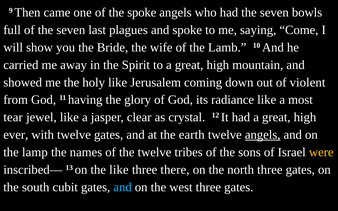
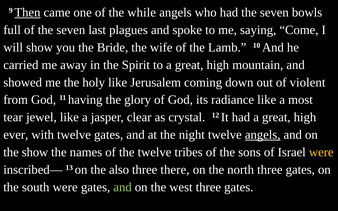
Then underline: none -> present (27, 12)
the spoke: spoke -> while (142, 12)
earth: earth -> night (192, 135)
the lamp: lamp -> show (35, 152)
the like: like -> also (119, 170)
south cubit: cubit -> were (65, 187)
and colour: light blue -> light green (123, 187)
